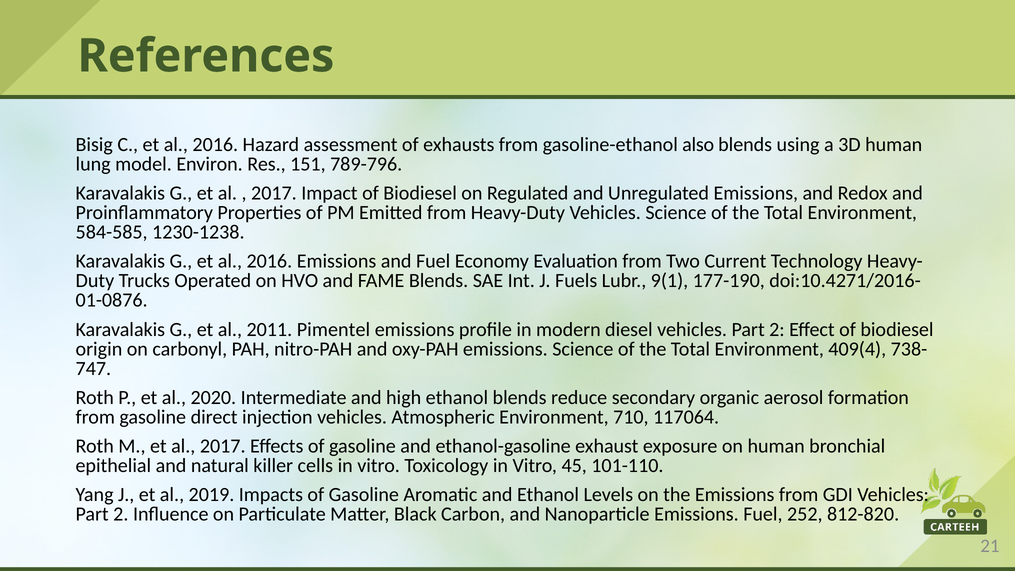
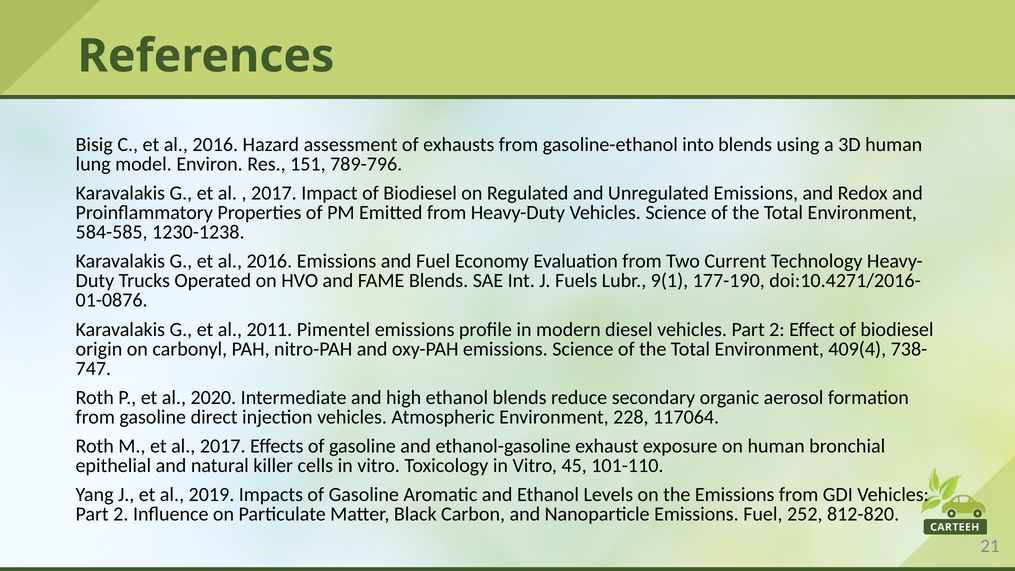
also: also -> into (698, 145)
710: 710 -> 228 (631, 417)
